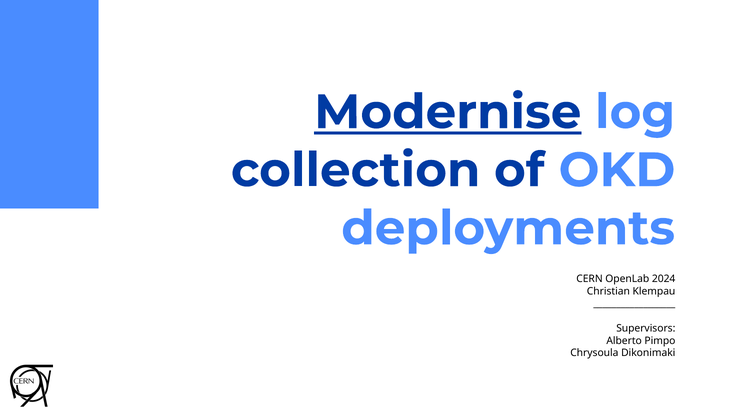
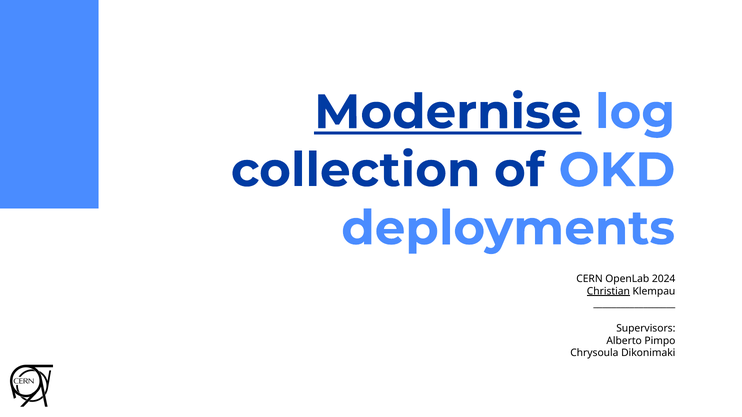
Christian underline: none -> present (608, 291)
